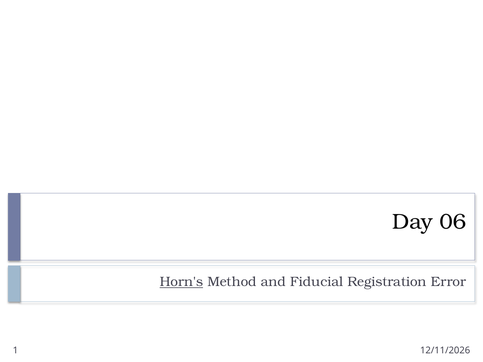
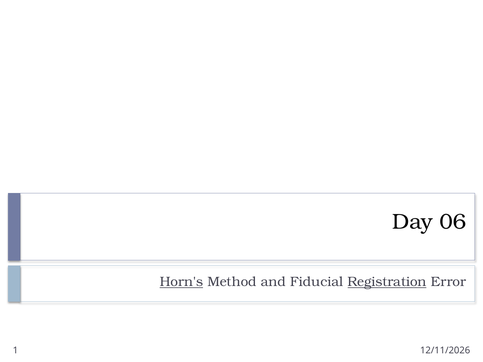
Registration underline: none -> present (387, 282)
